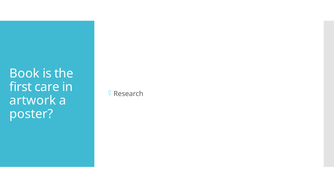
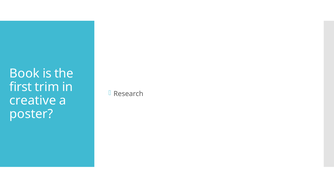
care: care -> trim (47, 87)
artwork: artwork -> creative (33, 100)
